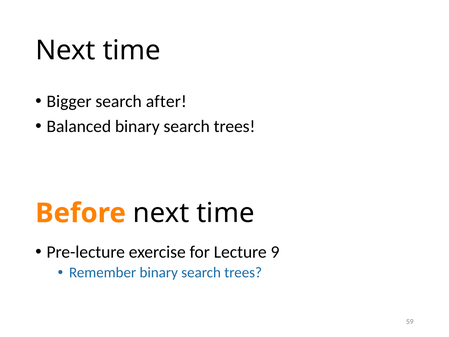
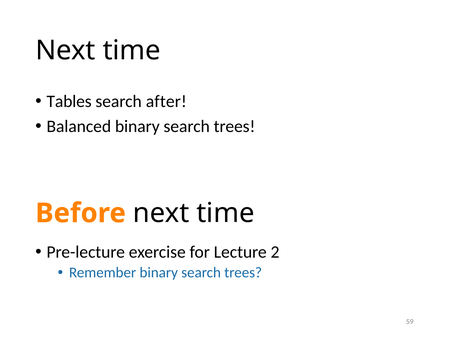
Bigger: Bigger -> Tables (69, 101)
9: 9 -> 2 (275, 252)
